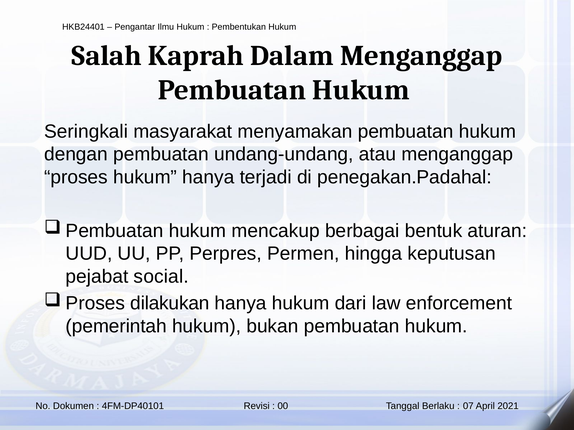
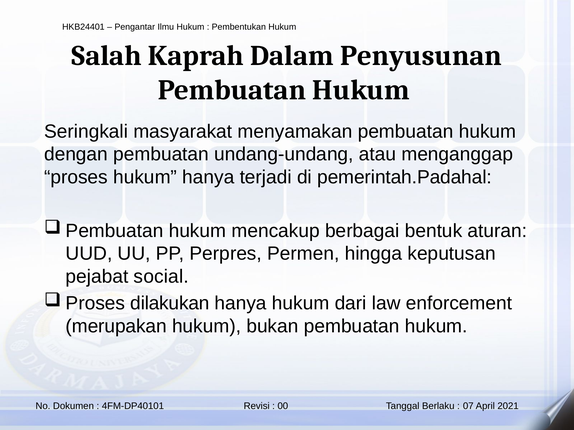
Dalam Menganggap: Menganggap -> Penyusunan (421, 56)
penegakan.Padahal: penegakan.Padahal -> pemerintah.Padahal (404, 177)
pemerintah: pemerintah -> merupakan (116, 327)
